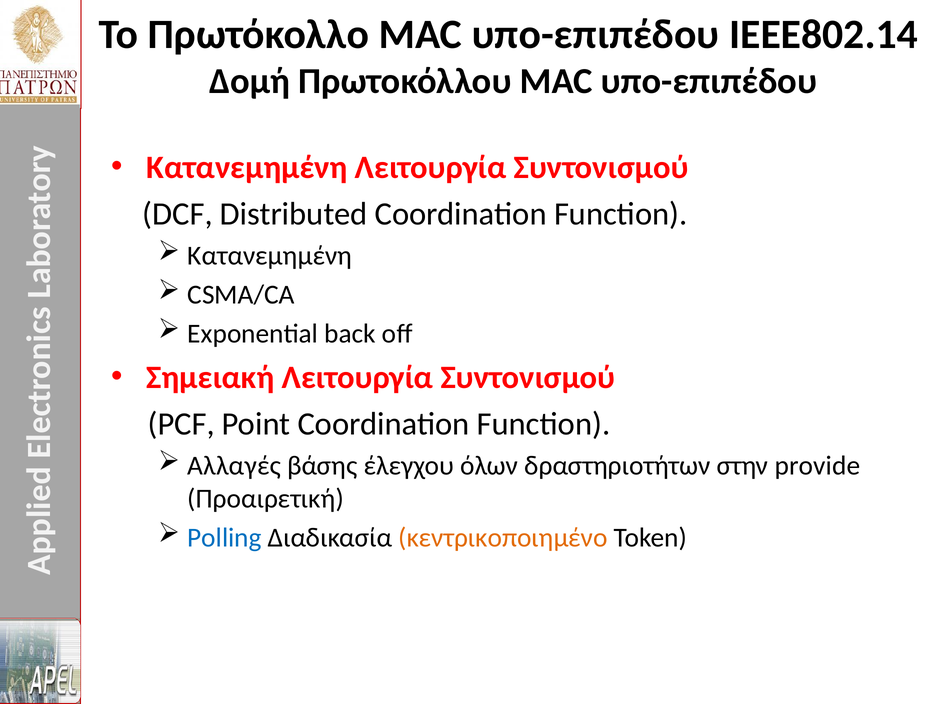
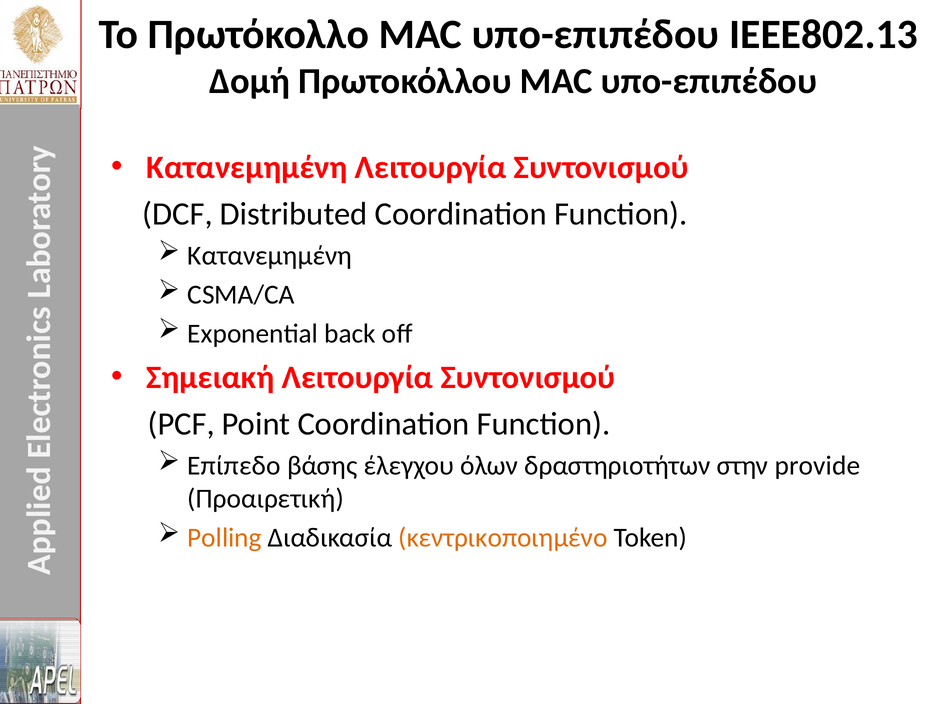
IEEE802.14: IEEE802.14 -> IEEE802.13 (824, 34)
Αλλαγές: Αλλαγές -> Επίπεδο (234, 466)
Polling colour: blue -> orange (224, 538)
